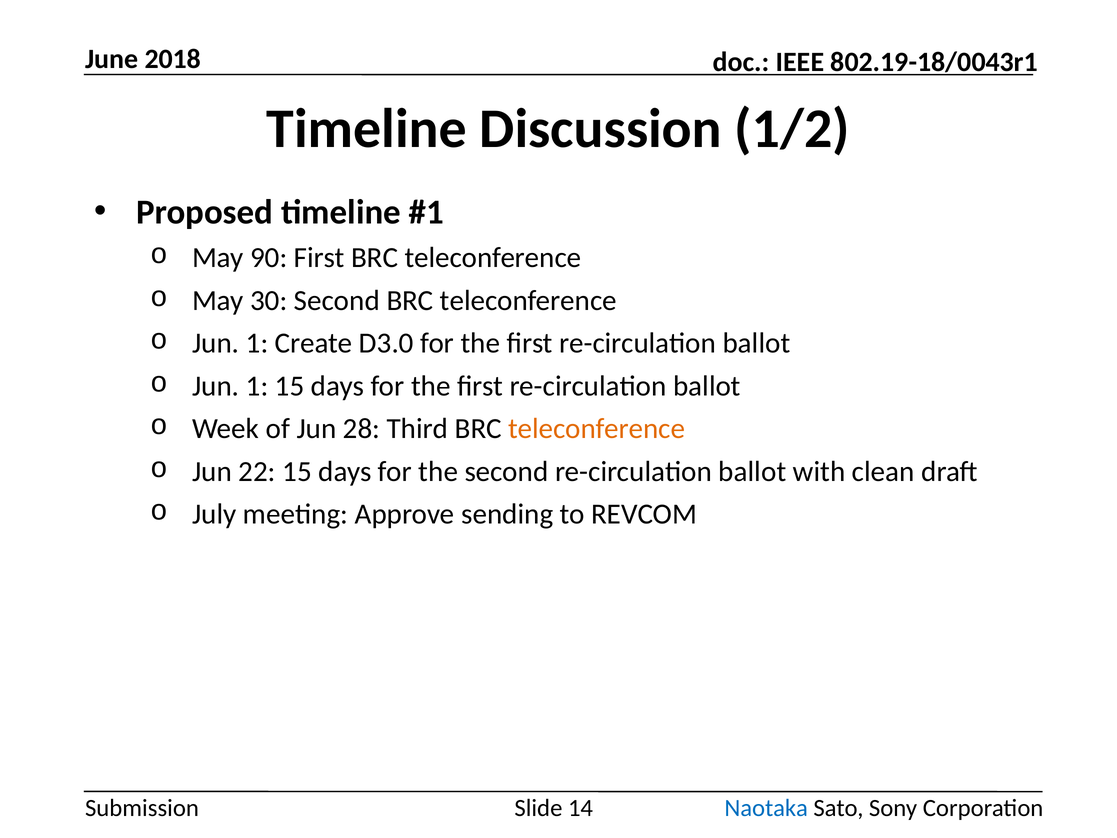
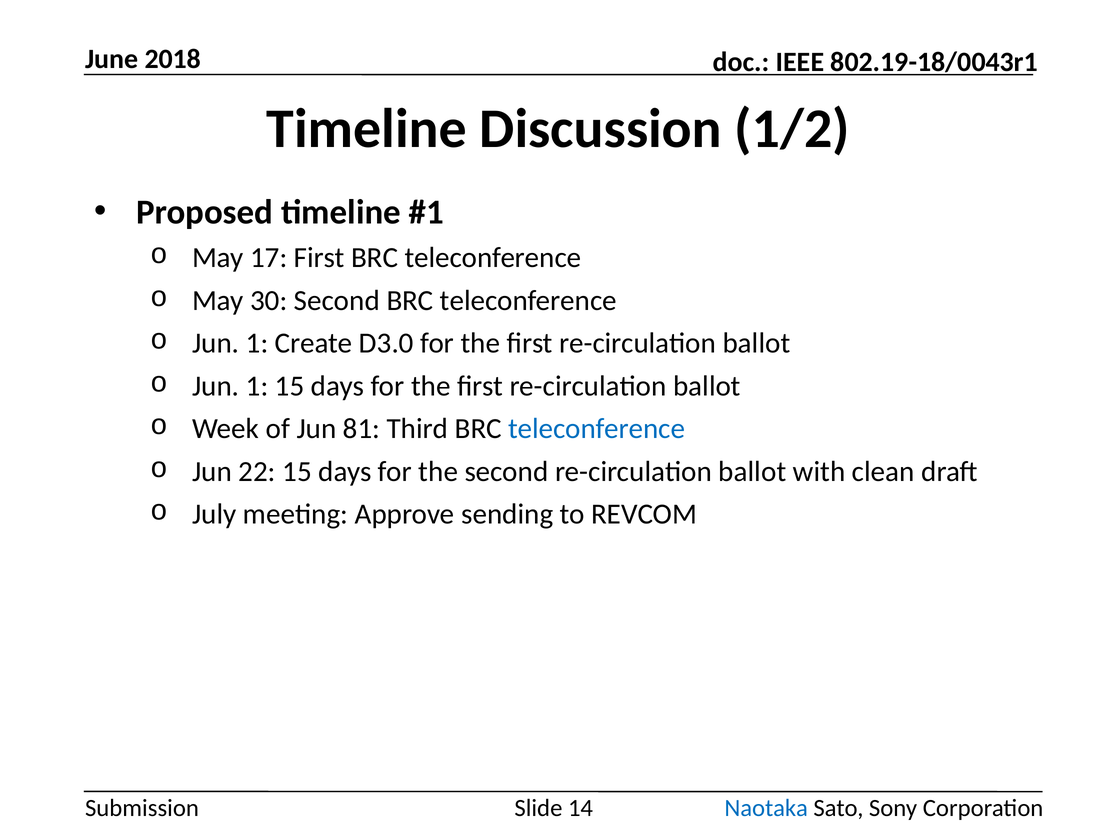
90: 90 -> 17 (269, 258)
28: 28 -> 81 (362, 429)
teleconference colour: orange -> blue (597, 429)
